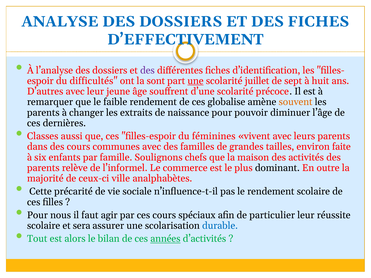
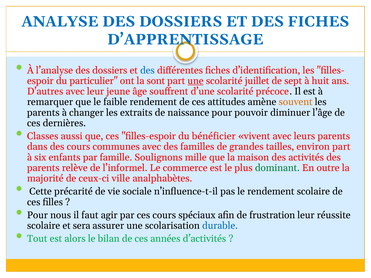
D’EFFECTIVEMENT: D’EFFECTIVEMENT -> D’APPRENTISSAGE (185, 40)
des colour: purple -> blue (147, 70)
difficultés: difficultés -> particulier (94, 81)
globalise: globalise -> attitudes (226, 102)
féminines: féminines -> bénéficier (214, 136)
environ faite: faite -> part (341, 147)
chefs: chefs -> mille (196, 157)
dominant colour: black -> green (277, 168)
particulier: particulier -> frustration (272, 215)
années underline: present -> none (165, 239)
